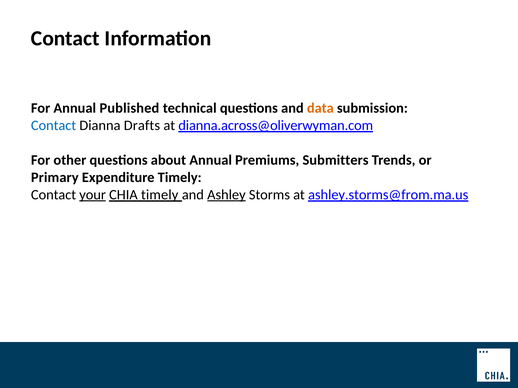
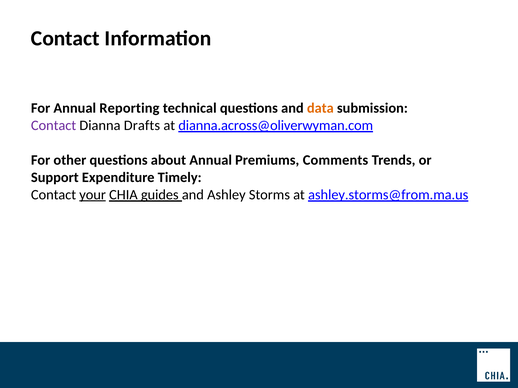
Published: Published -> Reporting (129, 108)
Contact colour: blue -> purple (54, 126)
Submitters: Submitters -> Comments (336, 160)
Primary: Primary -> Support (55, 178)
CHIA timely: timely -> guides (160, 195)
Ashley underline: present -> none (226, 195)
